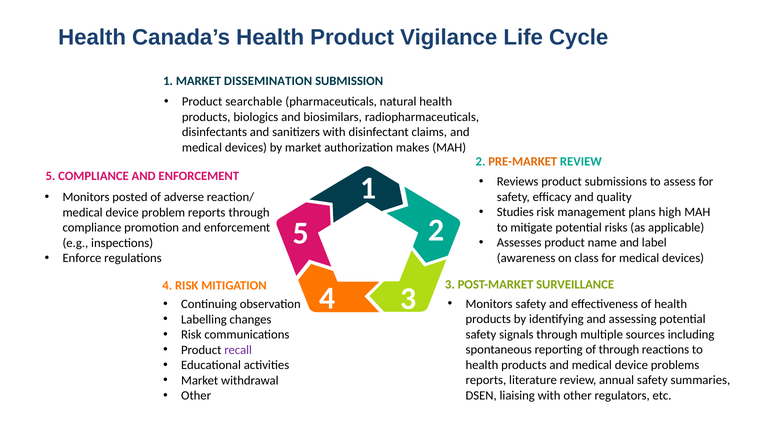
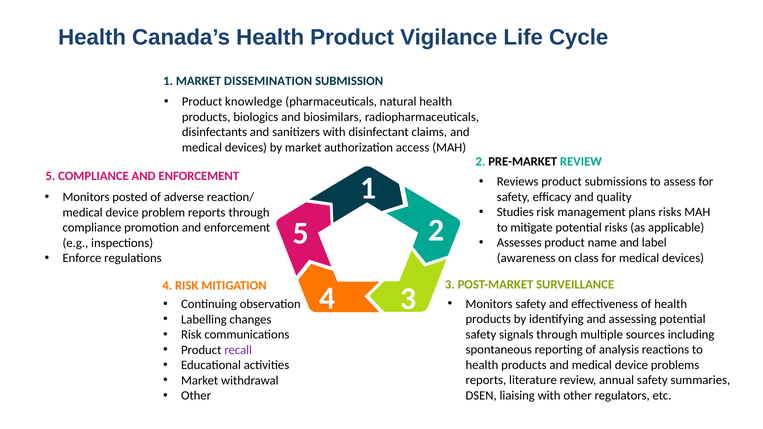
searchable: searchable -> knowledge (254, 102)
makes: makes -> access (413, 147)
PRE-MARKET colour: orange -> black (523, 162)
plans high: high -> risks (670, 212)
of through: through -> analysis (619, 350)
